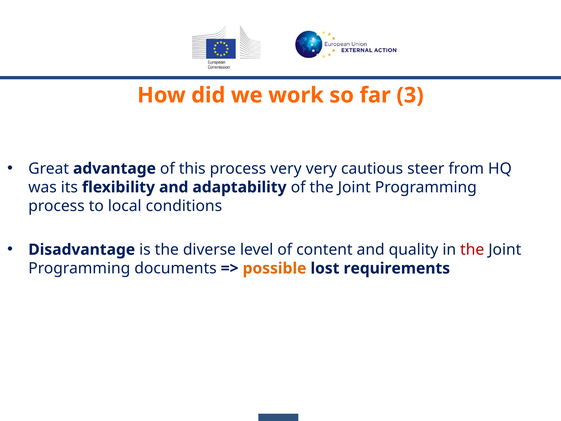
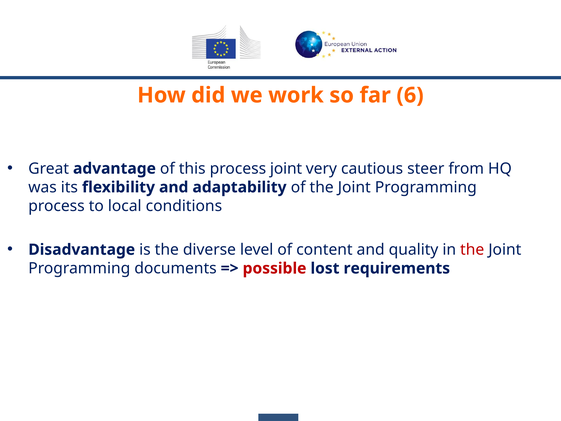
3: 3 -> 6 (410, 95)
process very: very -> joint (286, 168)
possible colour: orange -> red (275, 268)
